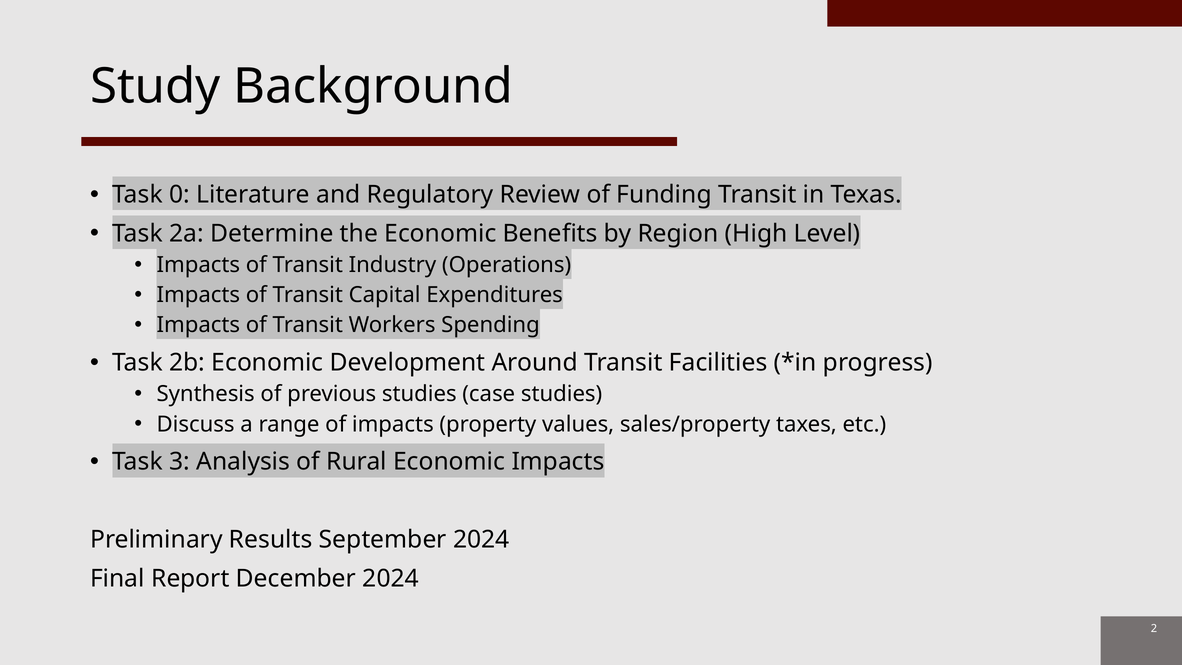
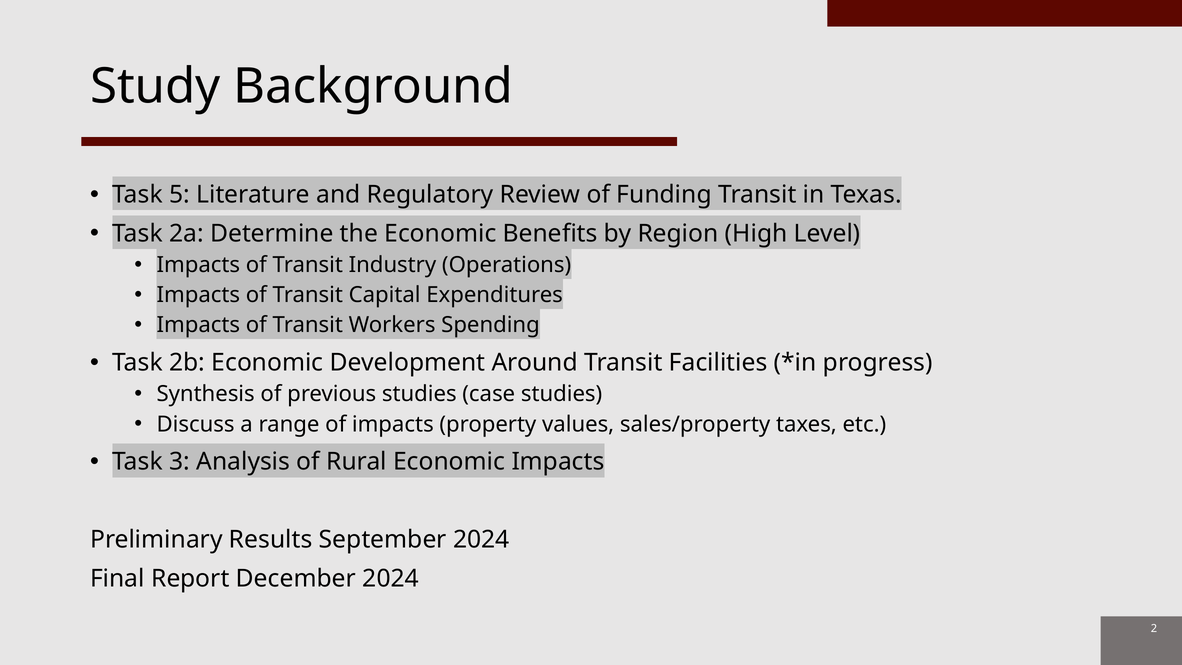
0: 0 -> 5 (179, 195)
